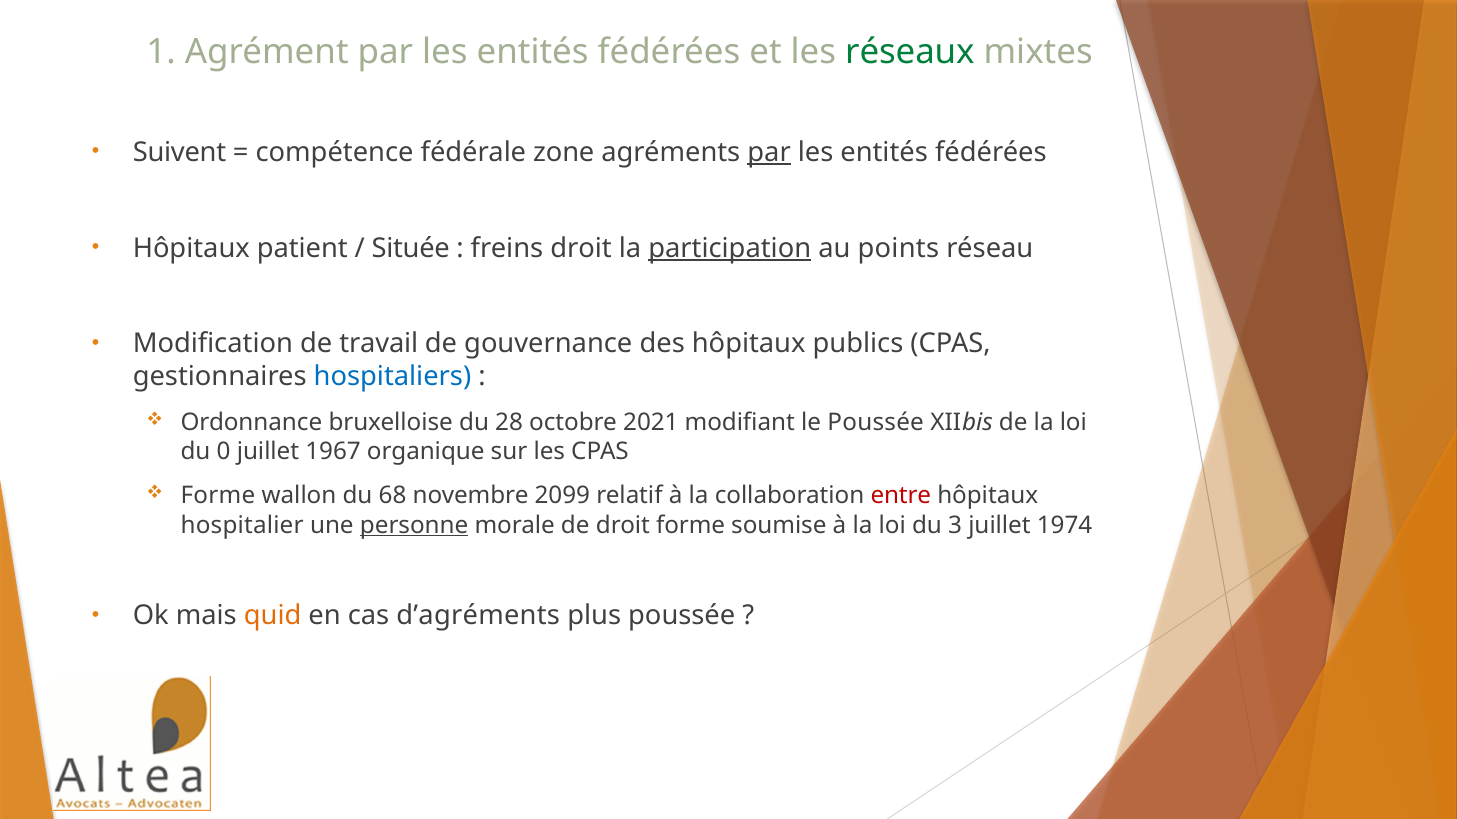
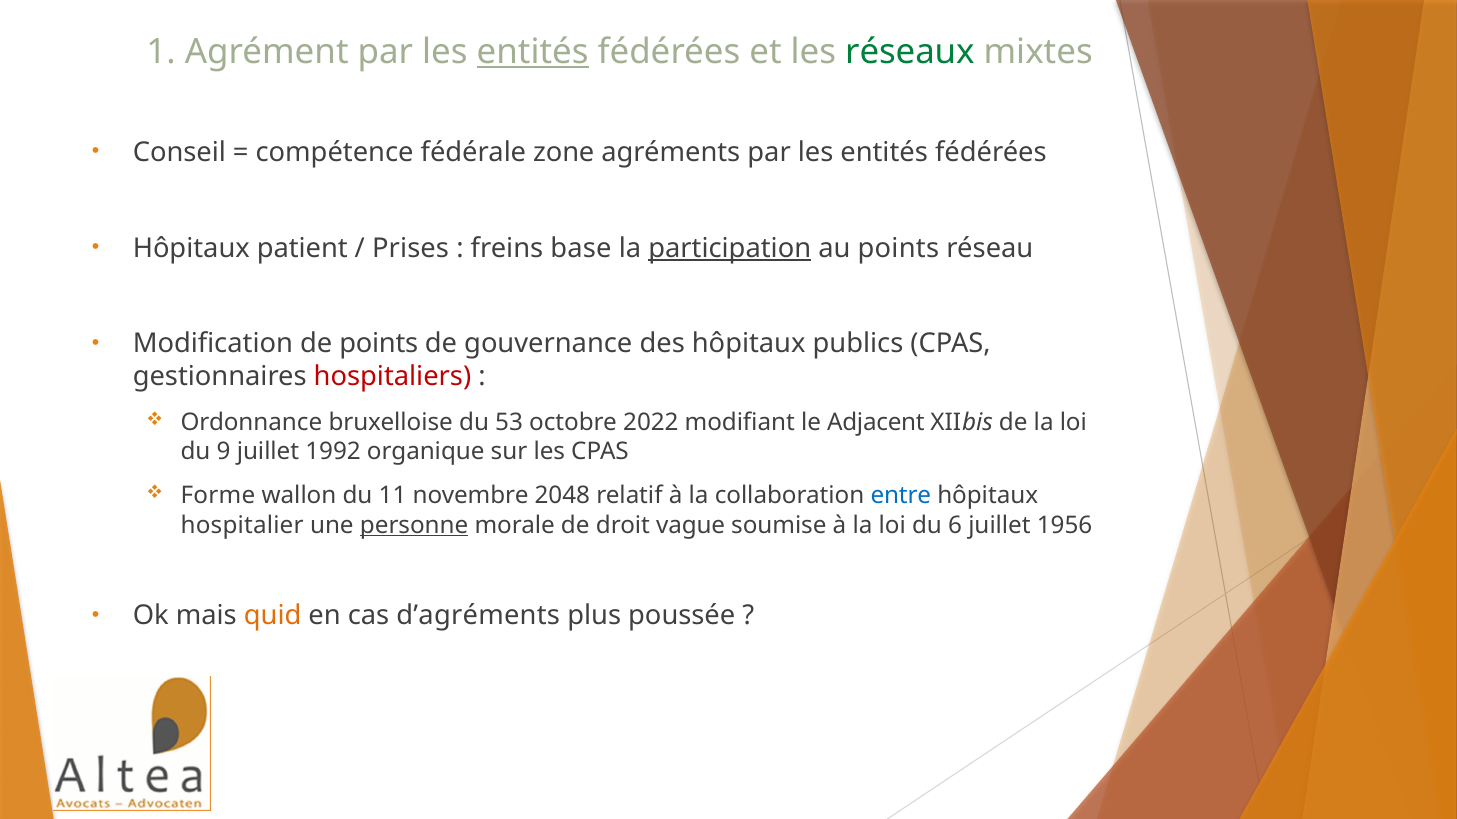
entités underline: none -> present (533, 52)
Suivent: Suivent -> Conseil (179, 152)
par underline: present -> none (769, 152)
Située: Située -> Prises (411, 248)
freins droit: droit -> base (581, 248)
de travail: travail -> points (379, 344)
hospitaliers colour: blue -> red (392, 377)
28: 28 -> 53 (509, 423)
2021: 2021 -> 2022 (651, 423)
le Poussée: Poussée -> Adjacent (876, 423)
0: 0 -> 9 (224, 452)
1967: 1967 -> 1992 (333, 452)
68: 68 -> 11 (393, 496)
2099: 2099 -> 2048 (562, 496)
entre colour: red -> blue (901, 496)
droit forme: forme -> vague (691, 525)
3: 3 -> 6 (955, 525)
1974: 1974 -> 1956 (1065, 525)
